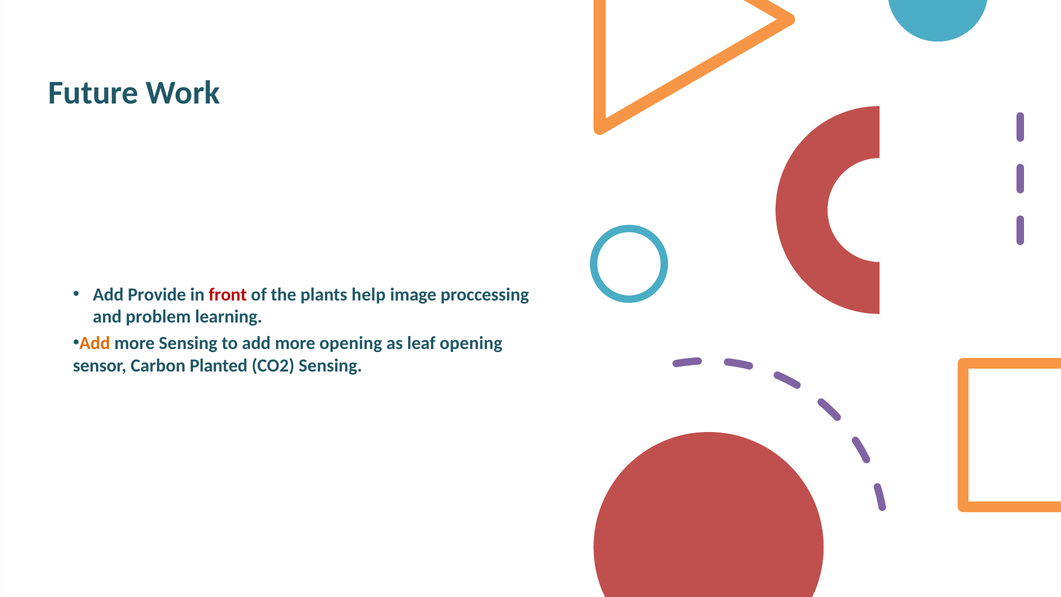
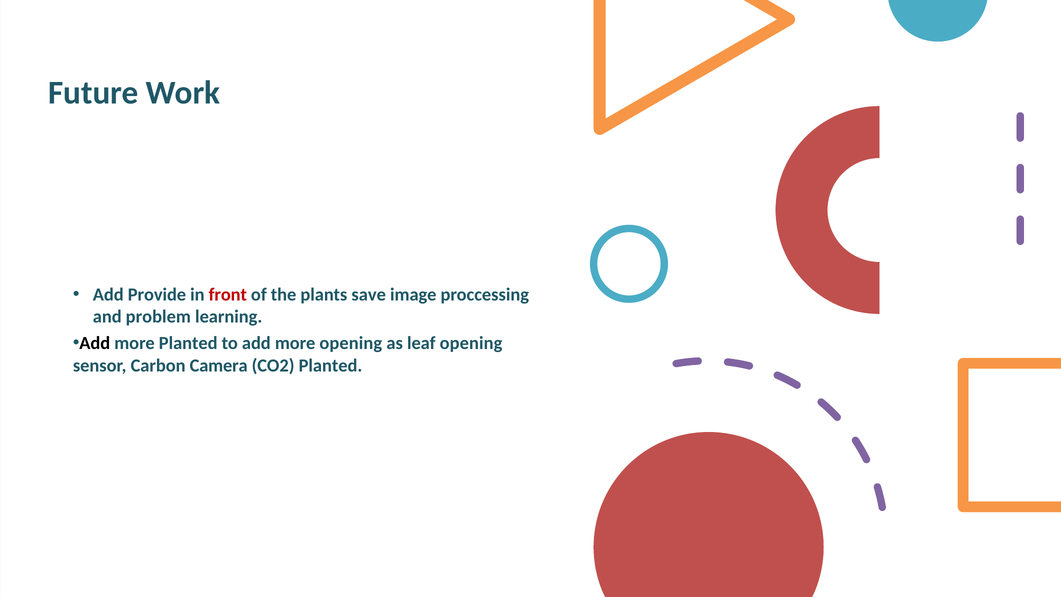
help: help -> save (369, 295)
Add colour: orange -> black (95, 343)
more Sensing: Sensing -> Planted (188, 343)
Planted: Planted -> Camera (219, 365)
CO2 Sensing: Sensing -> Planted (330, 365)
